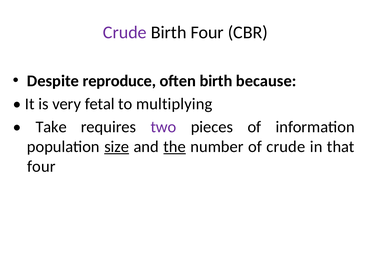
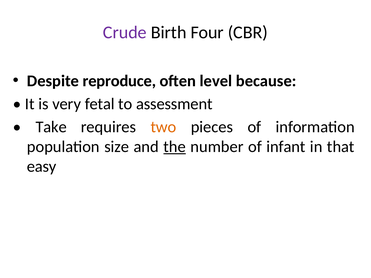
often birth: birth -> level (216, 81)
multiplying: multiplying -> assessment (174, 104)
two colour: purple -> orange (163, 127)
size underline: present -> none (117, 147)
of crude: crude -> infant (286, 147)
four: four -> easy (42, 167)
